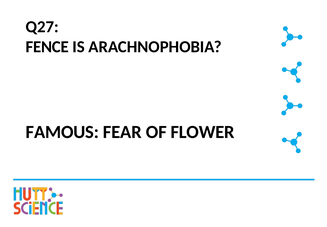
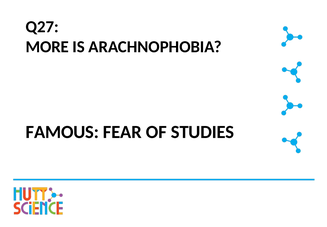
FENCE: FENCE -> MORE (47, 47)
FLOWER: FLOWER -> STUDIES (203, 132)
